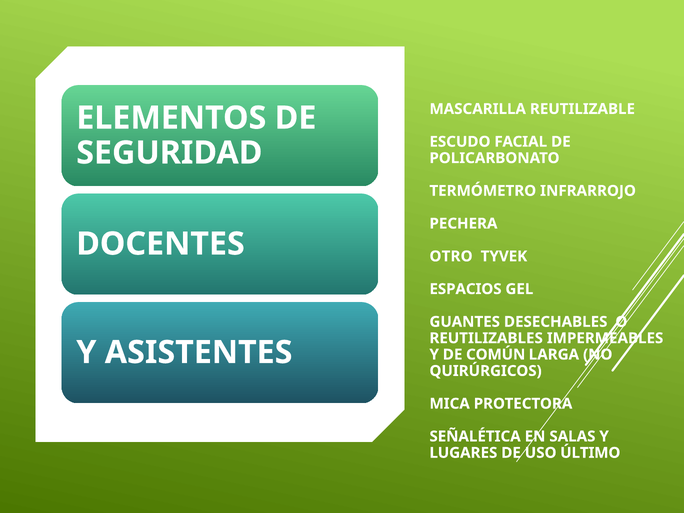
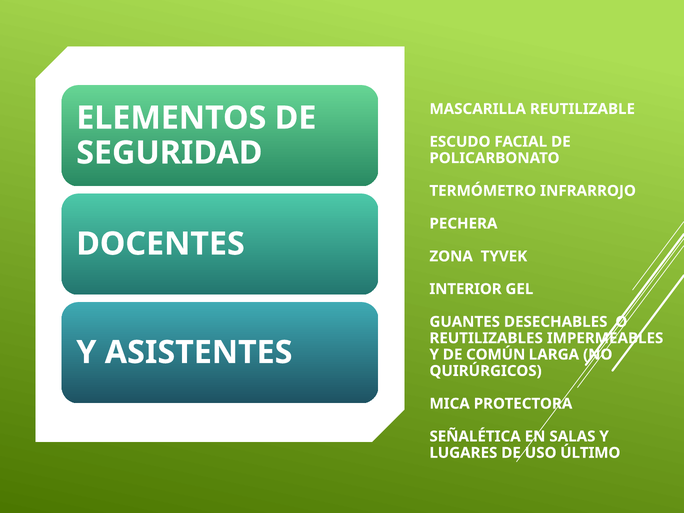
OTRO: OTRO -> ZONA (451, 256)
ESPACIOS: ESPACIOS -> INTERIOR (466, 289)
